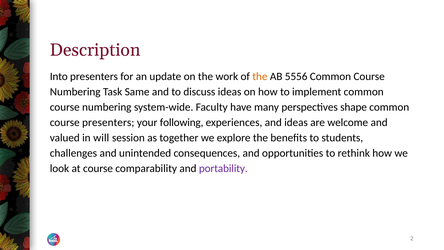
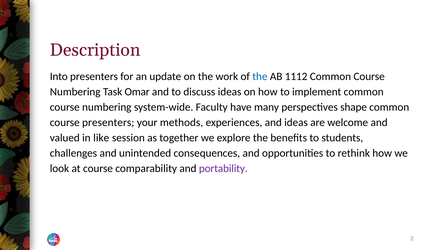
the colour: orange -> blue (260, 77)
5556: 5556 -> 1112 (296, 77)
Same: Same -> Omar (137, 92)
following: following -> methods (182, 123)
will: will -> like (101, 138)
